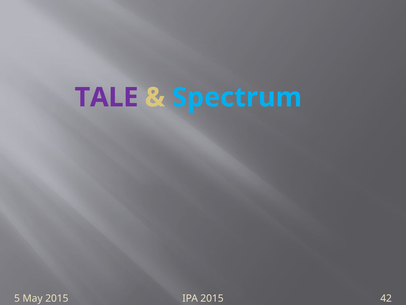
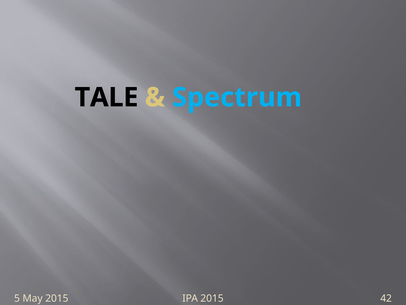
TALE colour: purple -> black (107, 97)
